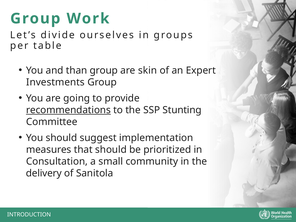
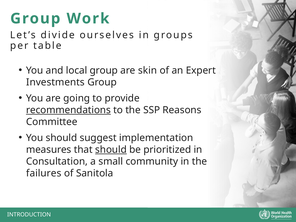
than: than -> local (77, 70)
Stunting: Stunting -> Reasons (182, 110)
should underline: none -> present (111, 150)
delivery: delivery -> failures (44, 173)
